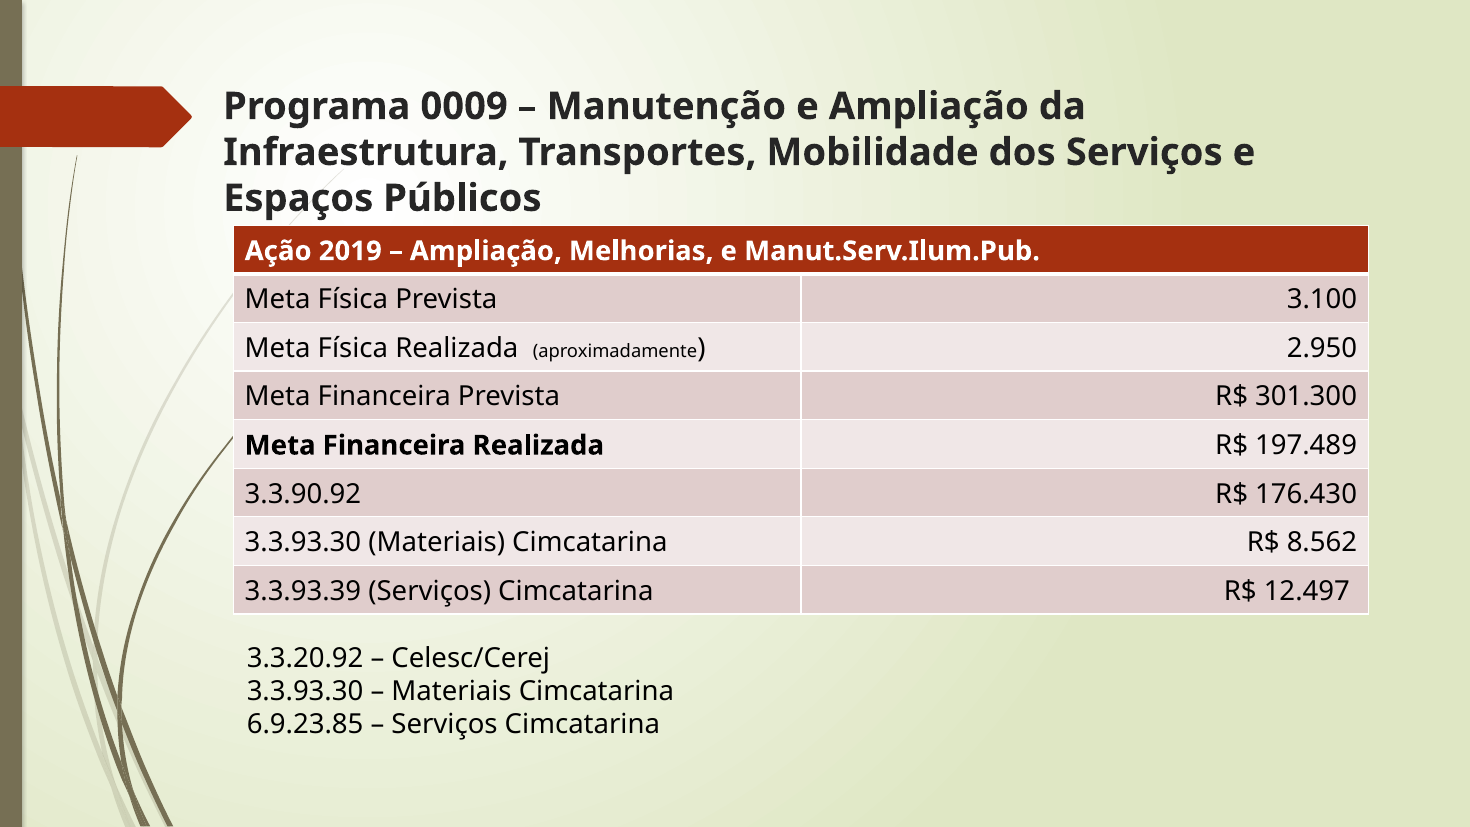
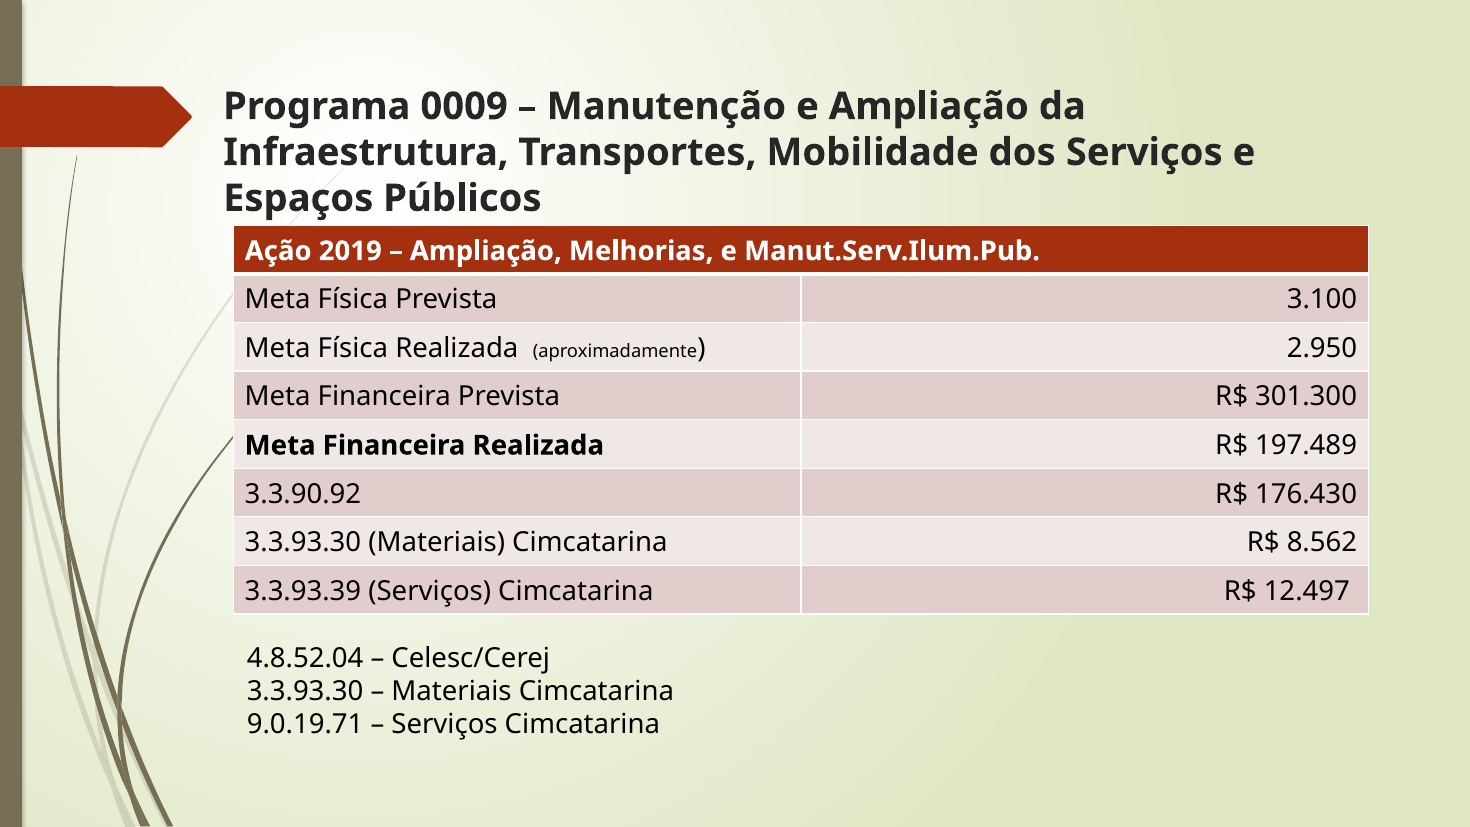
3.3.20.92: 3.3.20.92 -> 4.8.52.04 (305, 658)
6.9.23.85: 6.9.23.85 -> 9.0.19.71 (305, 725)
